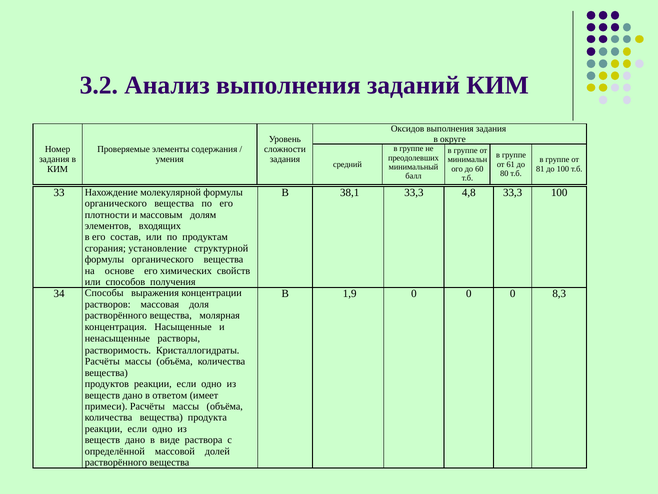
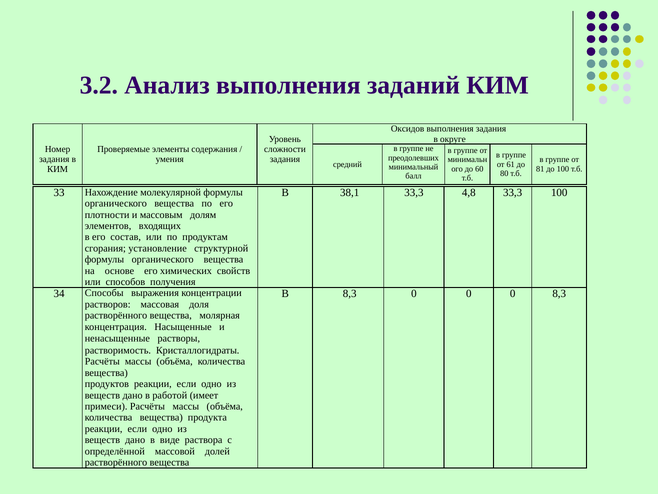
В 1,9: 1,9 -> 8,3 (350, 293)
ответом: ответом -> работой (170, 395)
